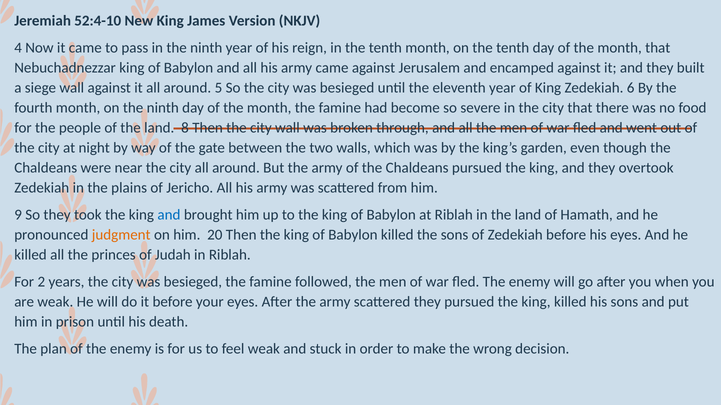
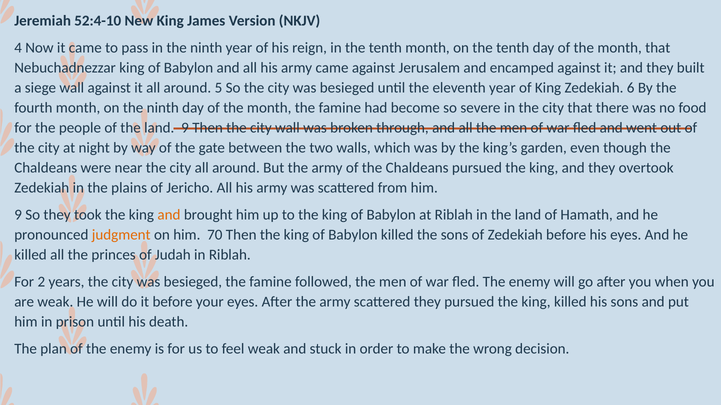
land 8: 8 -> 9 (185, 128)
and colour: blue -> orange (169, 215)
20: 20 -> 70 (215, 235)
